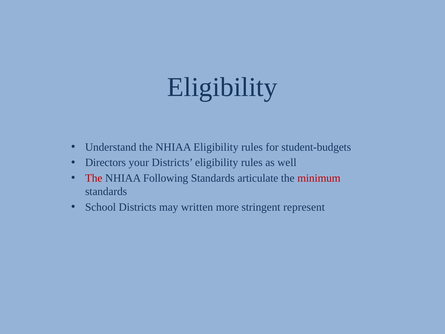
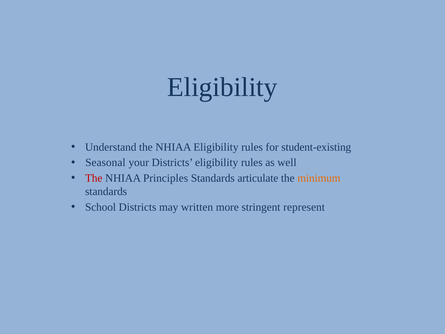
student-budgets: student-budgets -> student-existing (316, 147)
Directors: Directors -> Seasonal (105, 162)
Following: Following -> Principles (166, 178)
minimum colour: red -> orange (319, 178)
